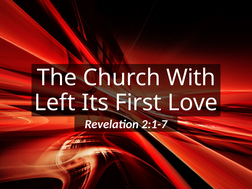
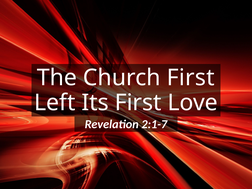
Church With: With -> First (191, 78)
